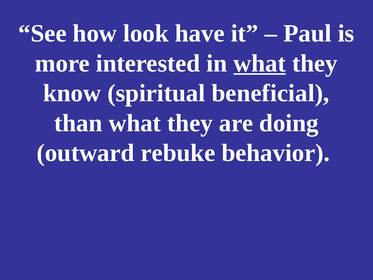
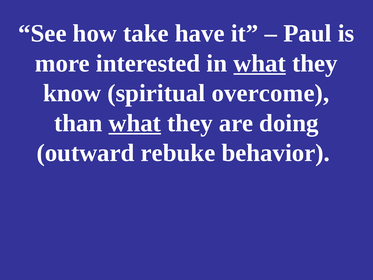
look: look -> take (146, 33)
beneficial: beneficial -> overcome (270, 93)
what underline: none -> present (135, 123)
